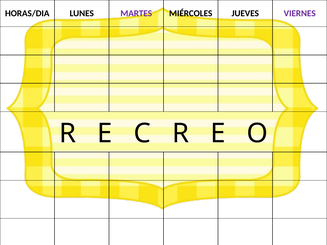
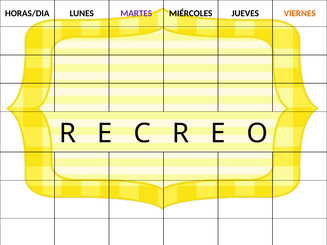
VIERNES colour: purple -> orange (300, 13)
